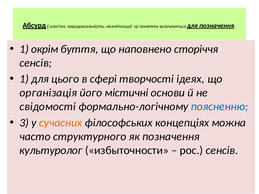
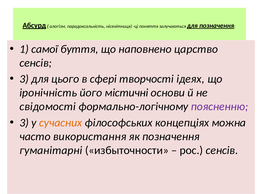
окрім: окрім -> самої (45, 49)
сторіччя: сторіччя -> царство (196, 49)
1: 1 -> 3 (24, 79)
організація: організація -> іронічність (48, 93)
поясненню colour: blue -> purple (220, 107)
структурного: структурного -> використання (90, 137)
культуролог: культуролог -> гуманітарні (51, 150)
